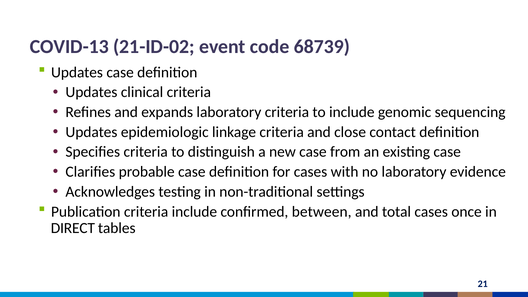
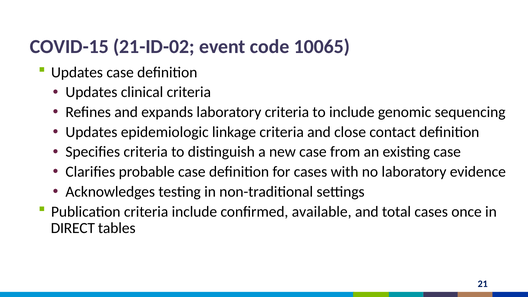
COVID-13: COVID-13 -> COVID-15 (69, 47)
68739: 68739 -> 10065 (322, 47)
between: between -> available (322, 212)
